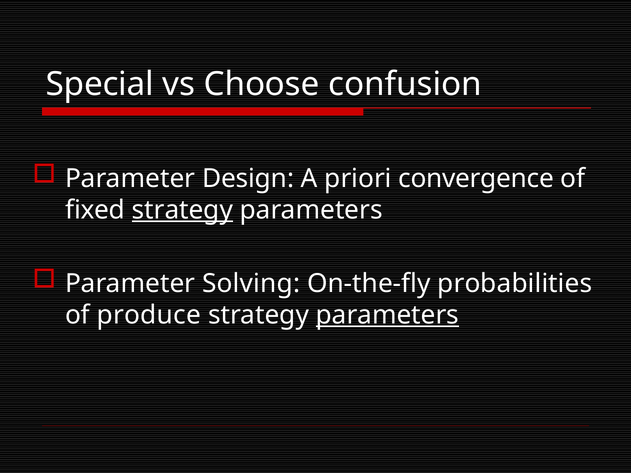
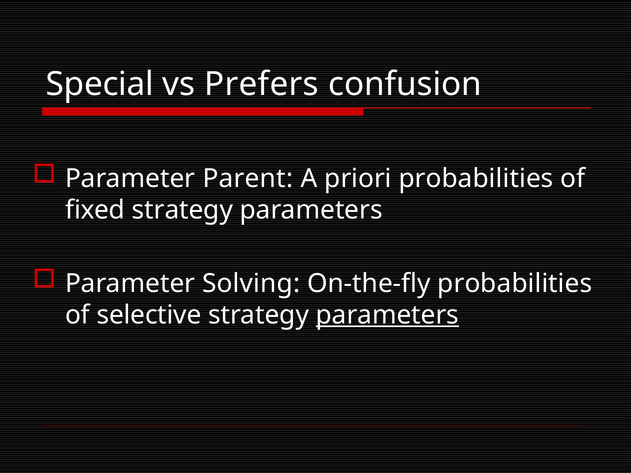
Choose: Choose -> Prefers (261, 84)
Design: Design -> Parent (248, 179)
priori convergence: convergence -> probabilities (476, 179)
strategy underline: present -> none (182, 210)
produce: produce -> selective (149, 315)
